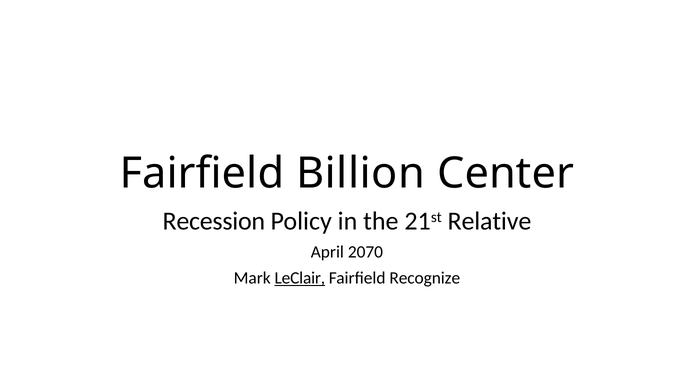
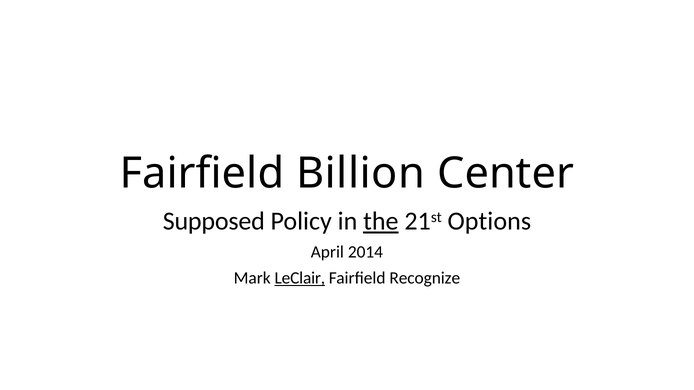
Recession: Recession -> Supposed (214, 222)
the underline: none -> present (381, 222)
Relative: Relative -> Options (489, 222)
2070: 2070 -> 2014 (365, 252)
